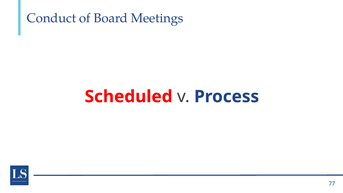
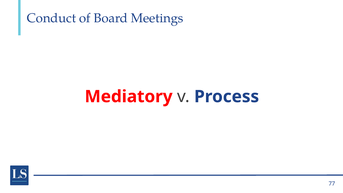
Scheduled: Scheduled -> Mediatory (129, 97)
